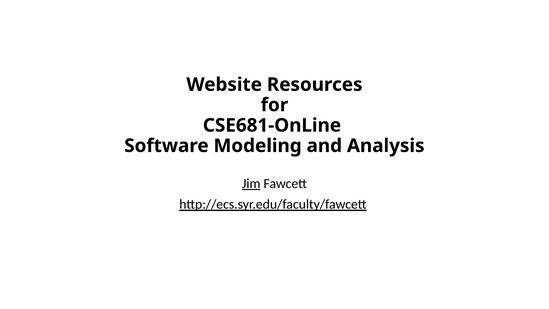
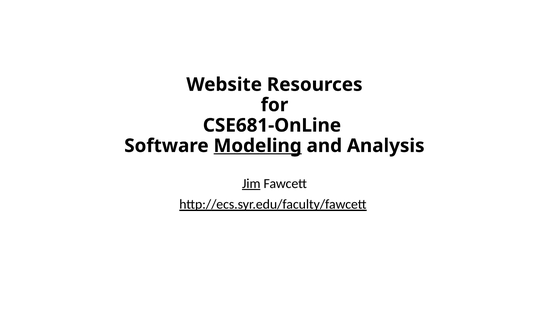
Modeling underline: none -> present (258, 146)
